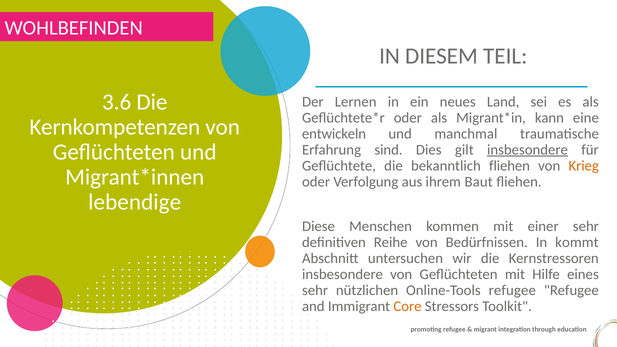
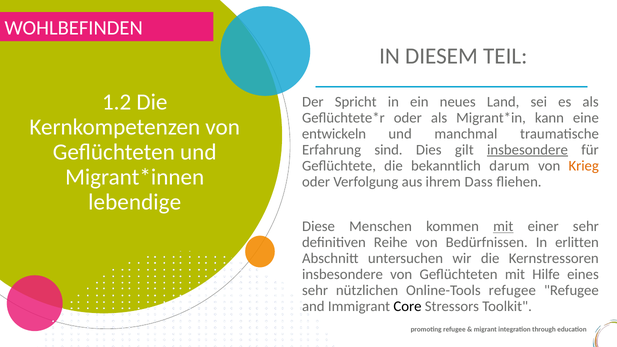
3.6: 3.6 -> 1.2 (117, 102)
Lernen: Lernen -> Spricht (356, 102)
bekanntlich fliehen: fliehen -> darum (509, 166)
Baut: Baut -> Dass (479, 182)
mit underline: none -> present (503, 226)
kommt: kommt -> erlitten (577, 242)
Core colour: orange -> black (407, 306)
